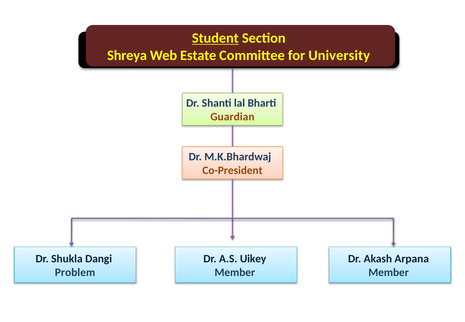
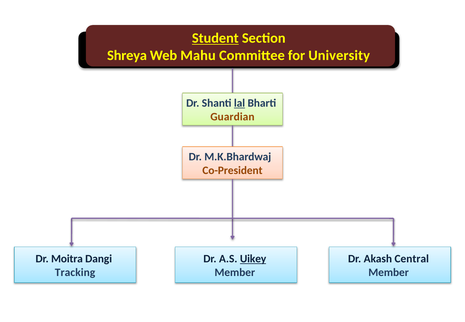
Estate: Estate -> Mahu (198, 55)
lal underline: none -> present (239, 103)
Shukla: Shukla -> Moitra (67, 259)
Uikey underline: none -> present (253, 259)
Arpana: Arpana -> Central (412, 259)
Problem: Problem -> Tracking (75, 272)
